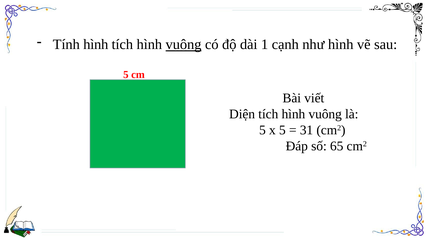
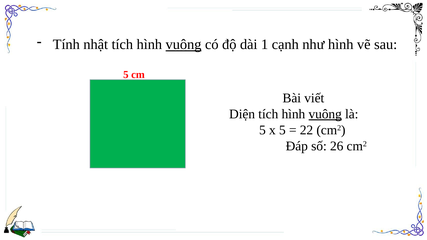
Tính hình: hình -> nhật (96, 45)
vuông underline: none -> present (325, 114)
31: 31 -> 22 (306, 130)
65: 65 -> 26 (337, 146)
